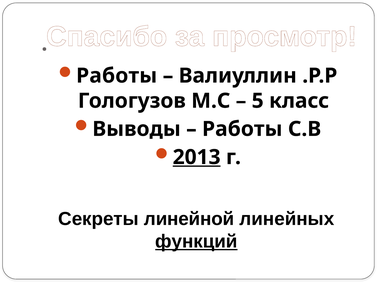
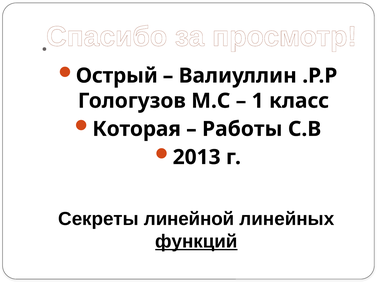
Работы: Работы -> Острый (117, 76)
5: 5 -> 1 (258, 101)
Выводы: Выводы -> Которая (137, 129)
2013 underline: present -> none (197, 157)
